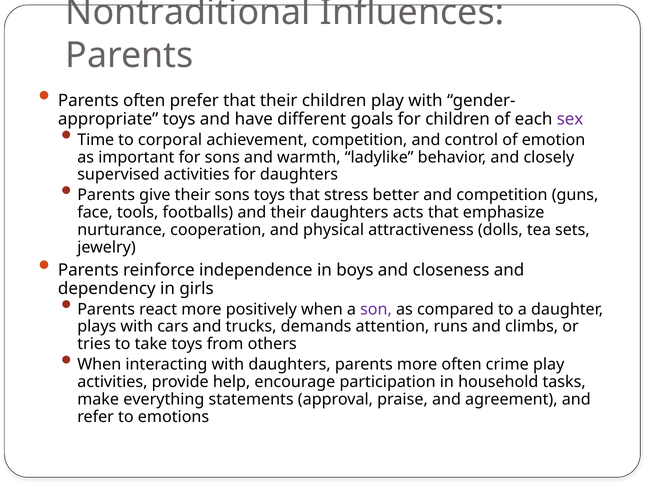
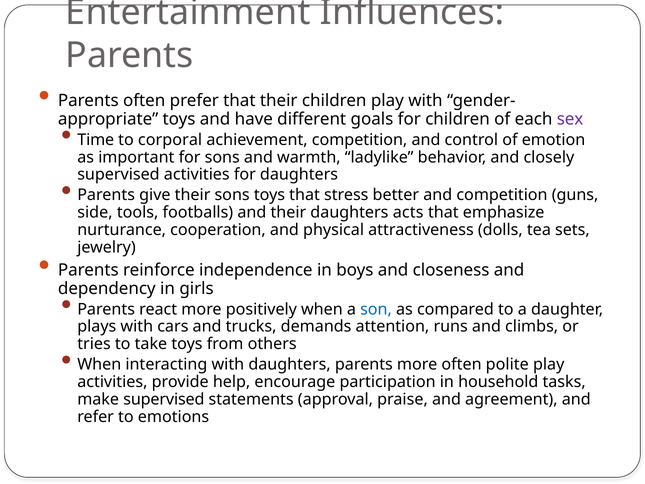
Nontraditional: Nontraditional -> Entertainment (188, 12)
face: face -> side (95, 212)
son colour: purple -> blue (376, 309)
crime: crime -> polite (507, 364)
make everything: everything -> supervised (164, 399)
